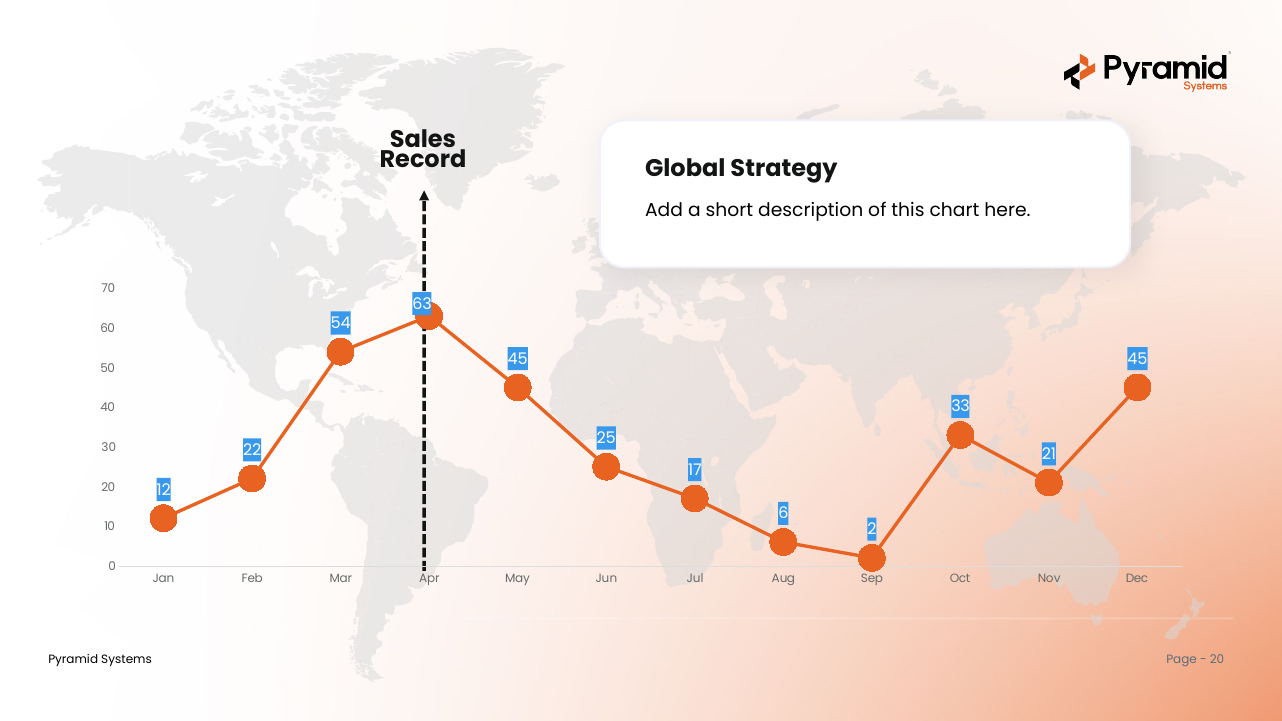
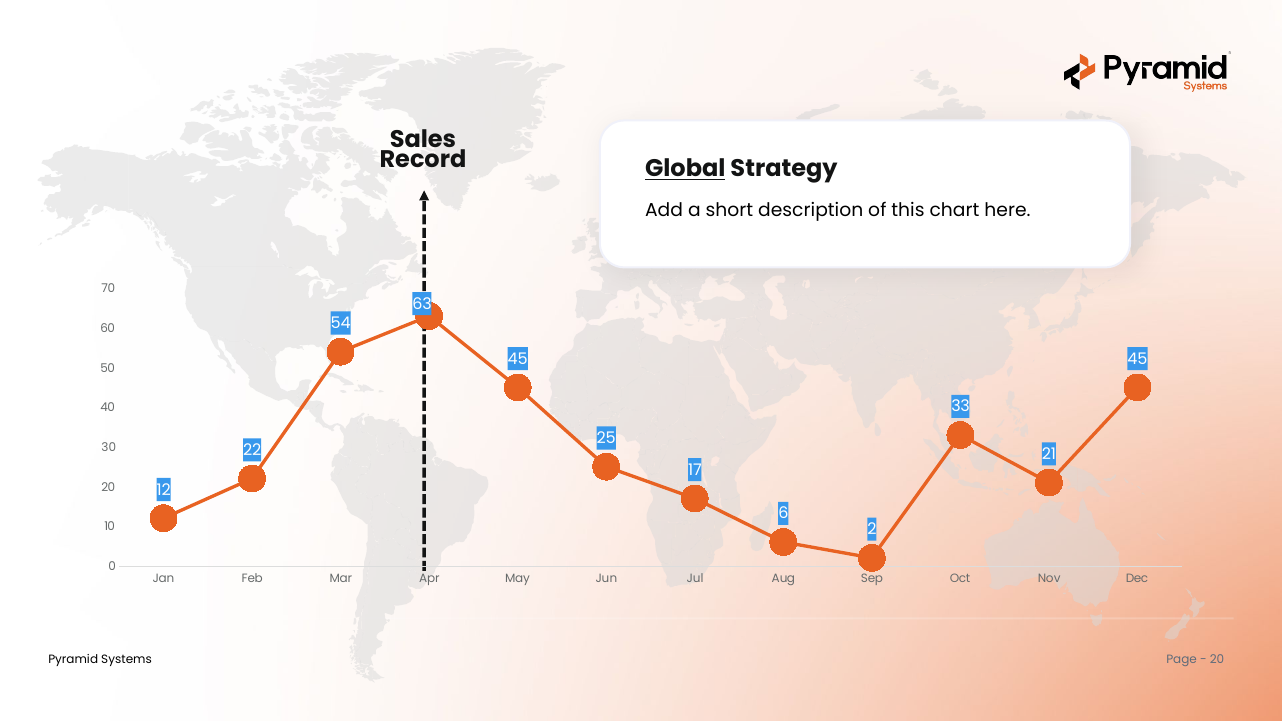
Global underline: none -> present (685, 169)
